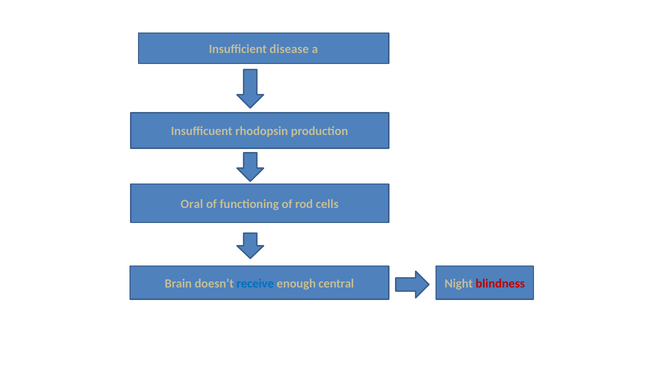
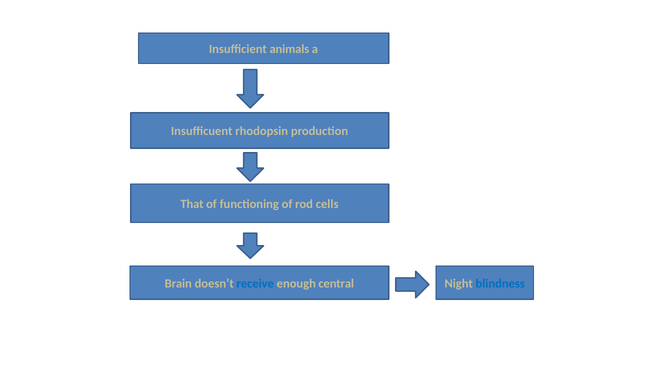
disease: disease -> animals (289, 49)
Oral: Oral -> That (192, 204)
blindness colour: red -> blue (500, 284)
